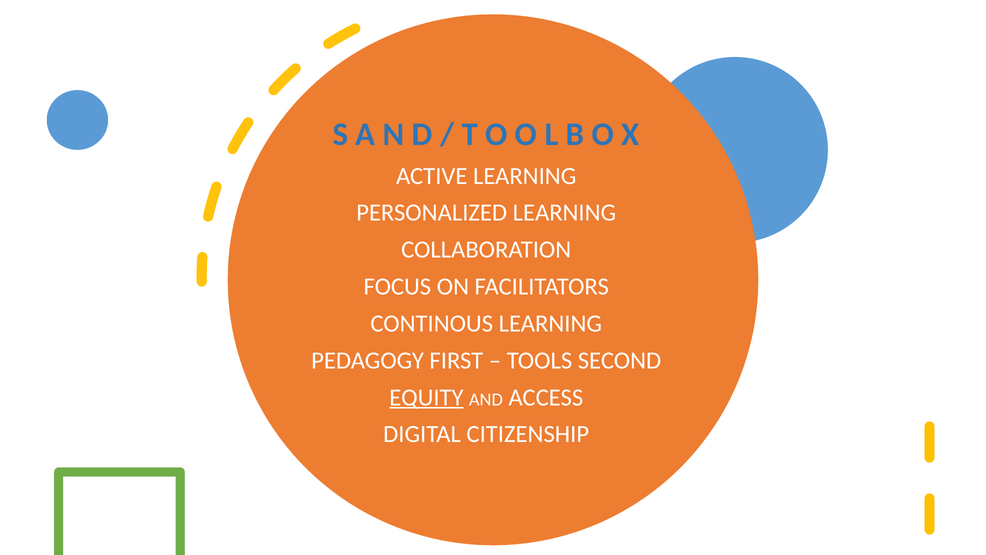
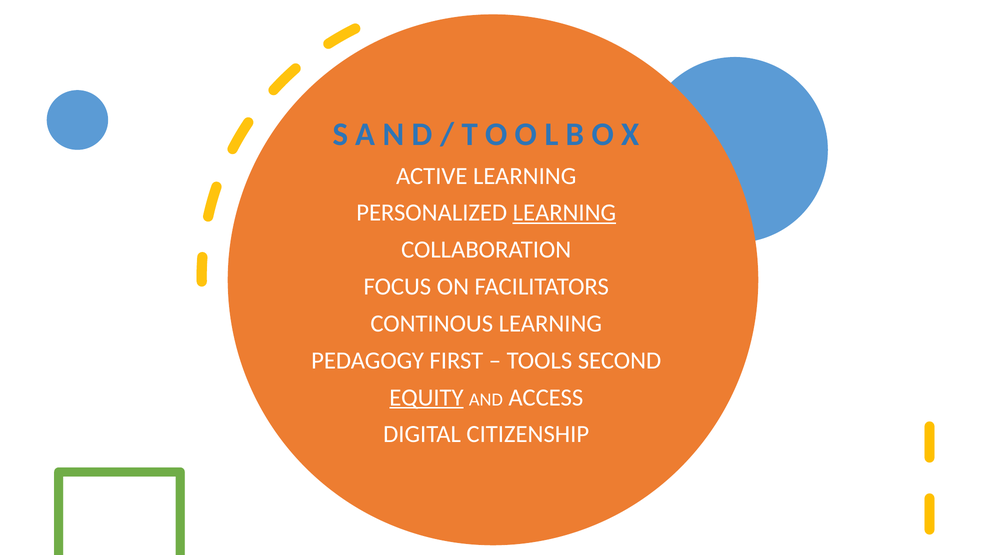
LEARNING underline: none -> present (564, 213)
